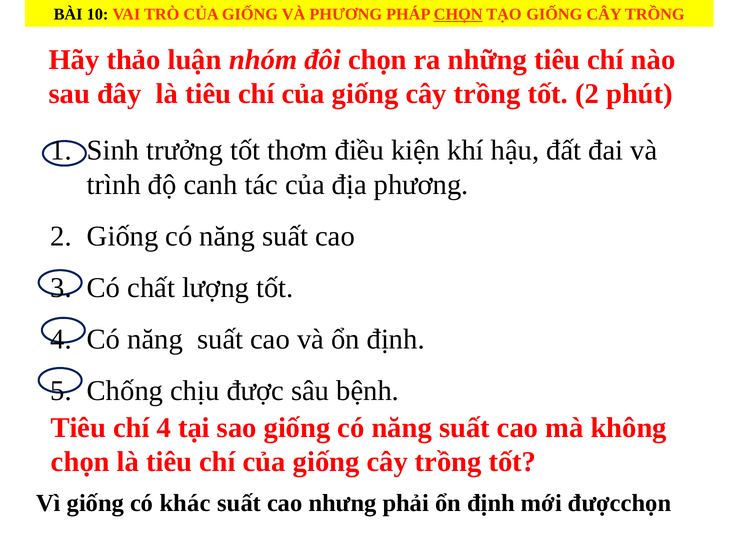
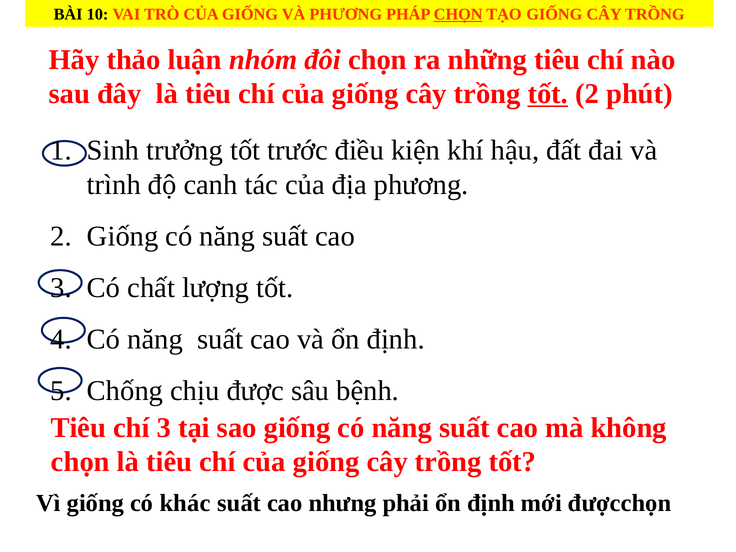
tốt underline: none -> present (548, 94)
thơm: thơm -> trước (298, 150)
chí 4: 4 -> 3 (164, 428)
